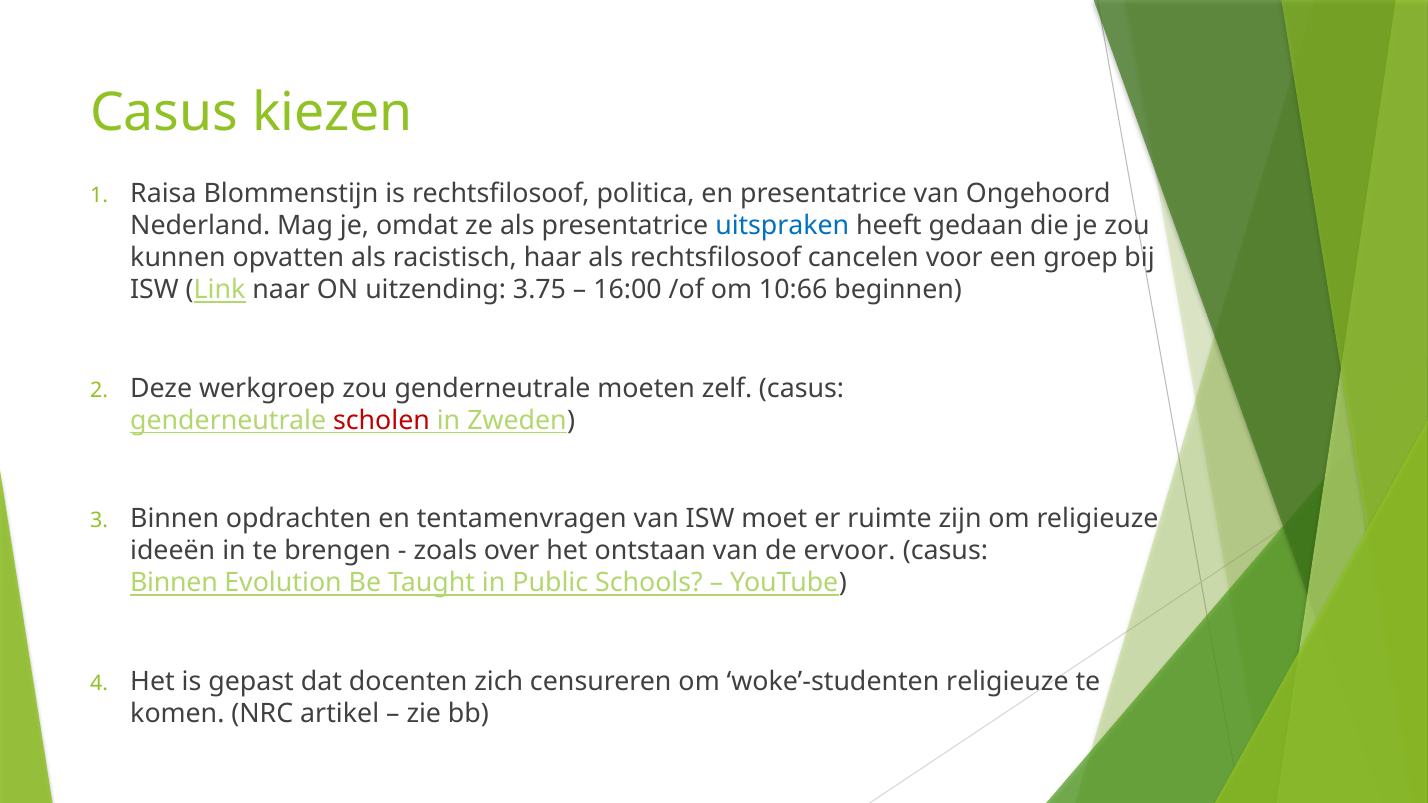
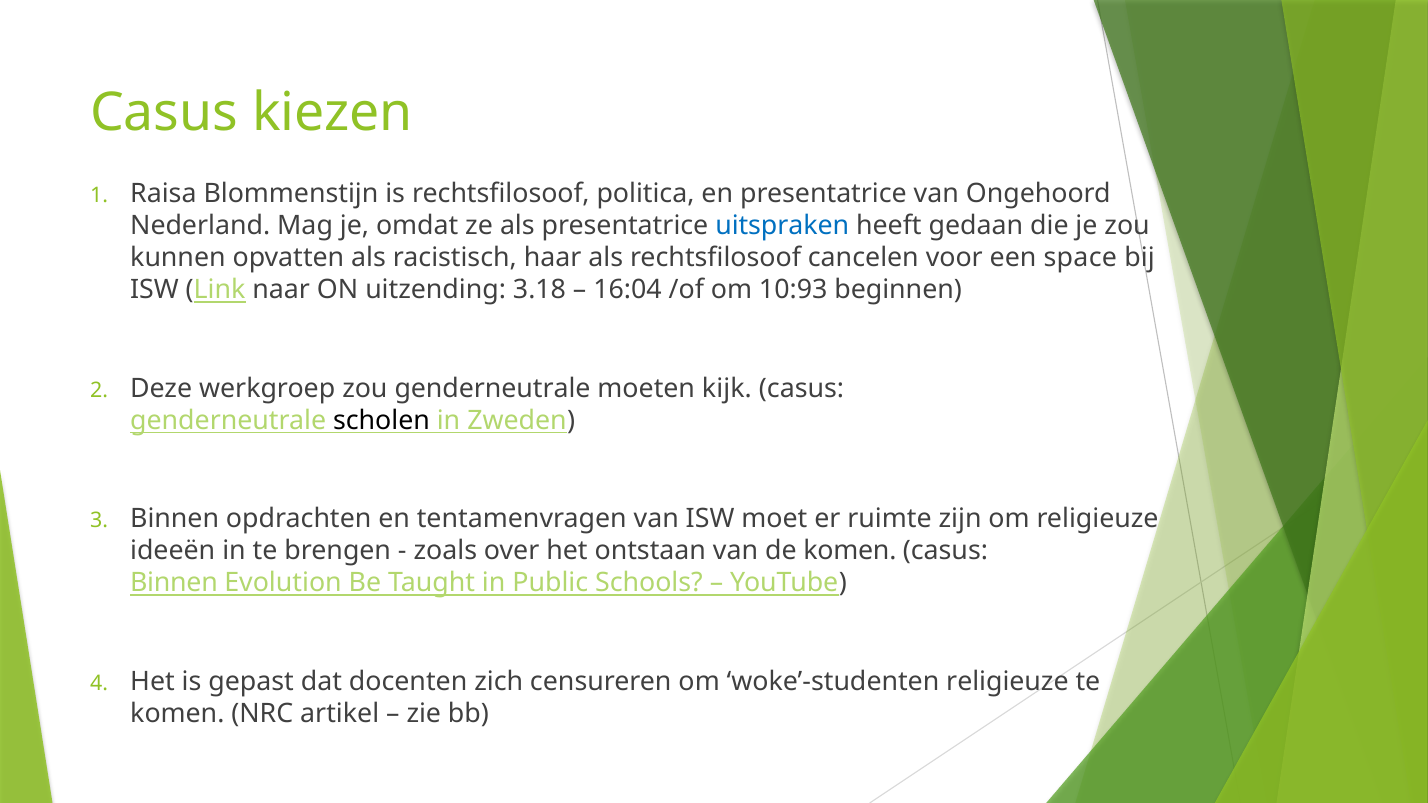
groep: groep -> space (1080, 258)
3.75: 3.75 -> 3.18 (539, 290)
16:00: 16:00 -> 16:04 (627, 290)
10:66: 10:66 -> 10:93 (793, 290)
zelf: zelf -> kijk (727, 388)
scholen colour: red -> black (382, 421)
de ervoor: ervoor -> komen (850, 551)
